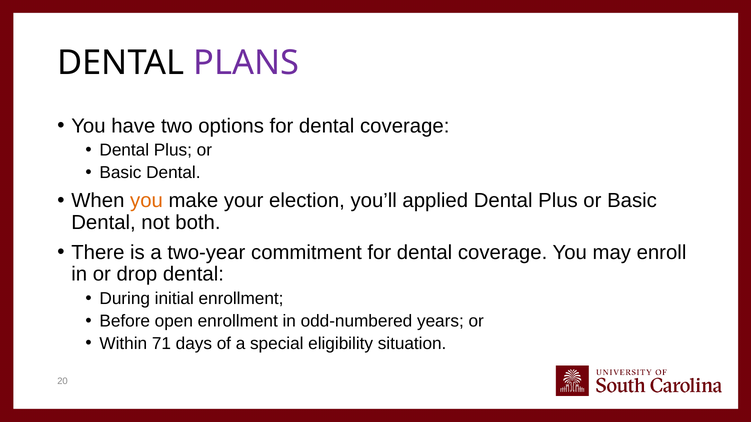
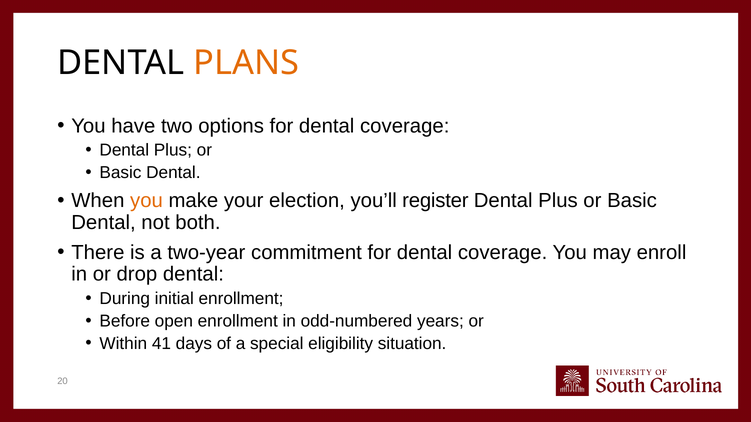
PLANS colour: purple -> orange (246, 63)
applied: applied -> register (435, 201)
71: 71 -> 41 (161, 344)
